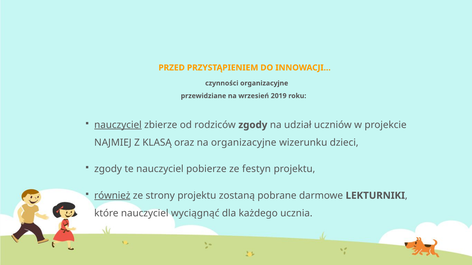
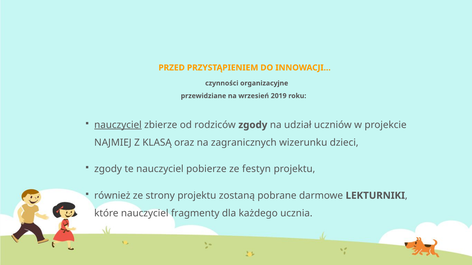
na organizacyjne: organizacyjne -> zagranicznych (244, 143)
również underline: present -> none (112, 196)
wyciągnąć: wyciągnąć -> fragmenty (195, 214)
